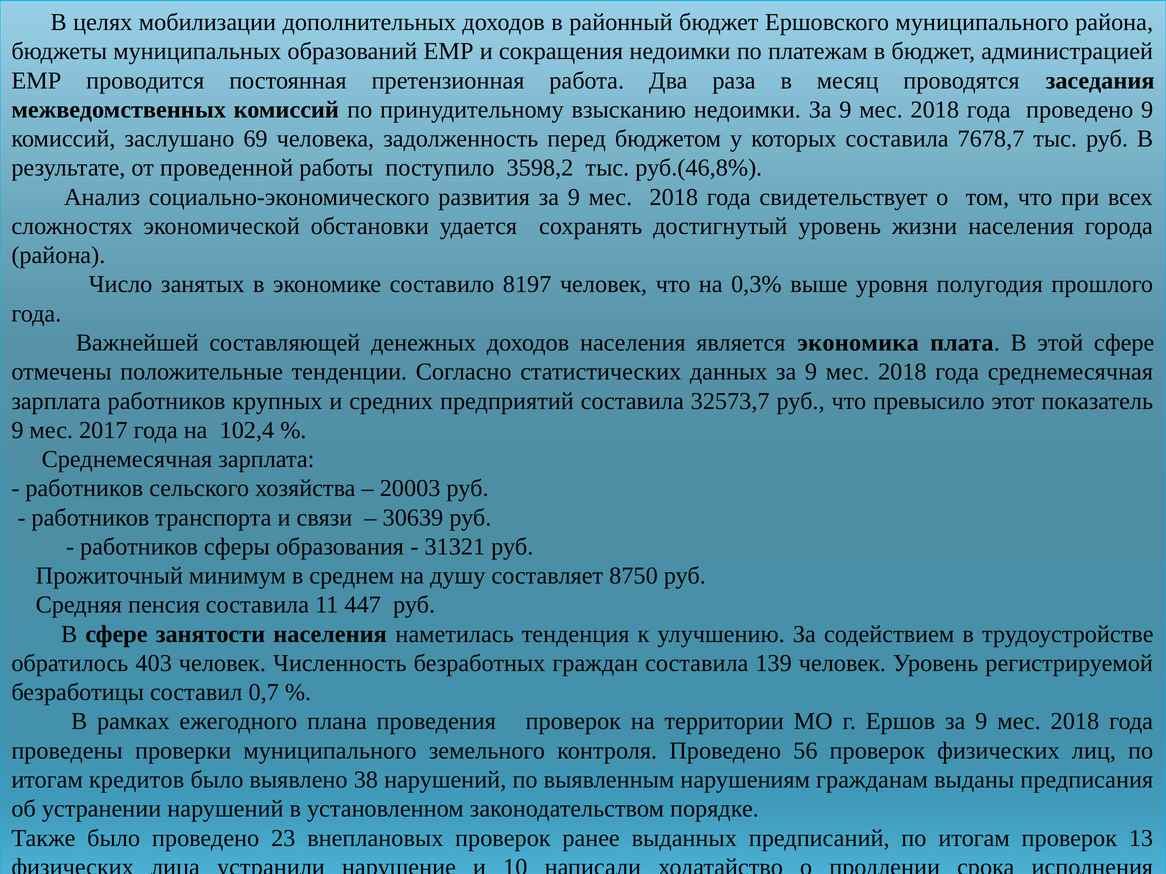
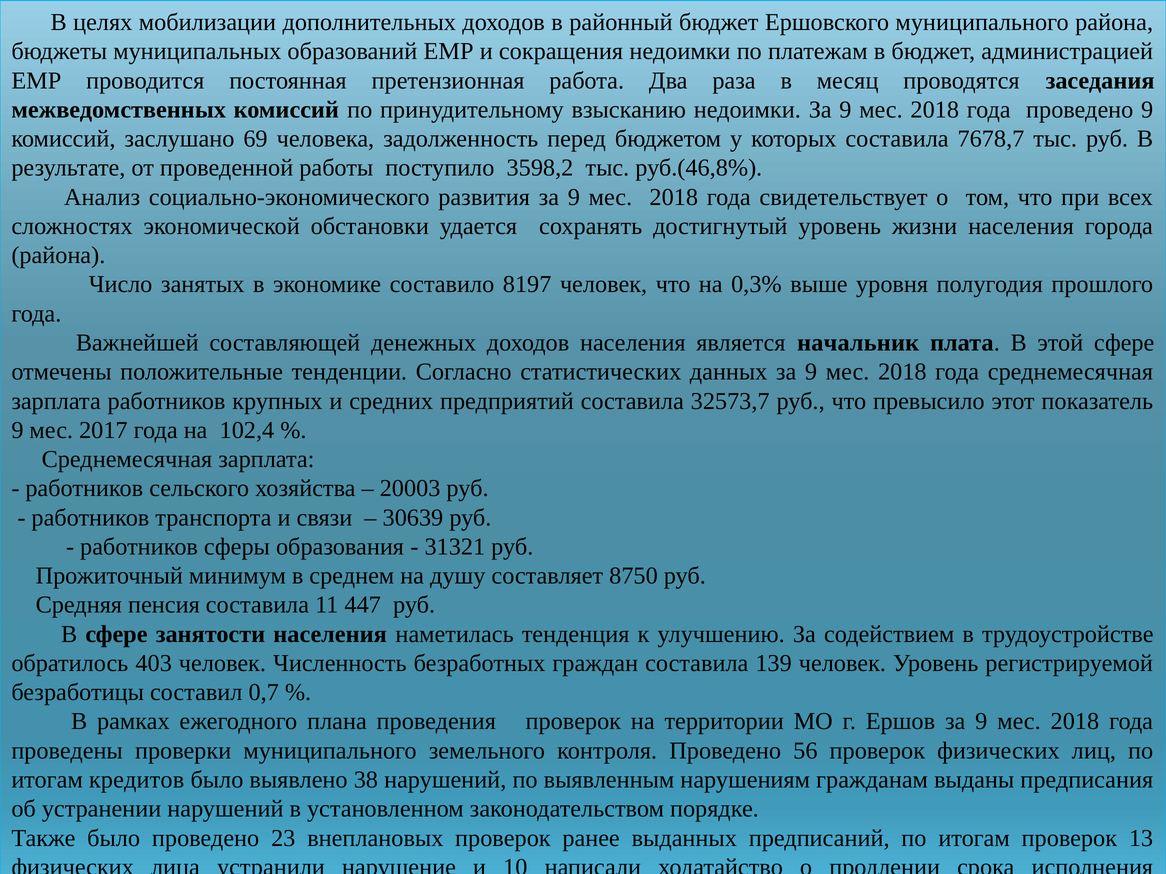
экономика: экономика -> начальник (858, 343)
